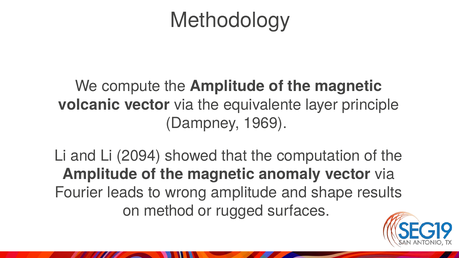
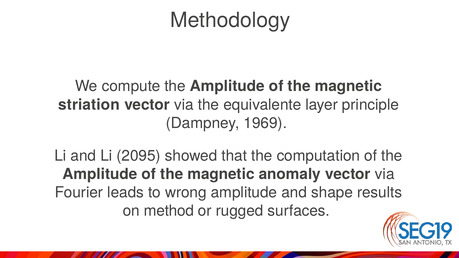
volcanic: volcanic -> striation (89, 105)
2094: 2094 -> 2095 (139, 156)
